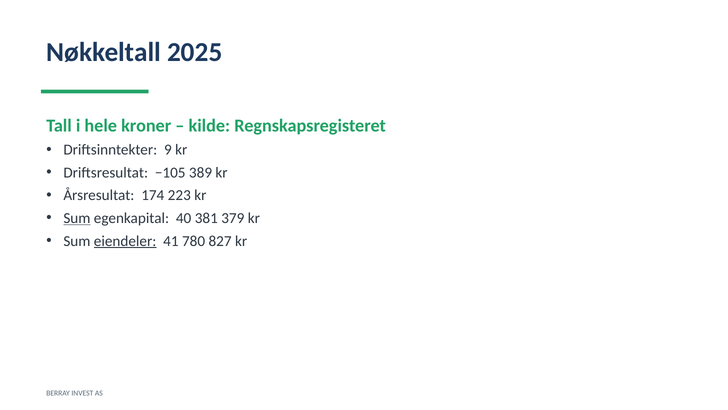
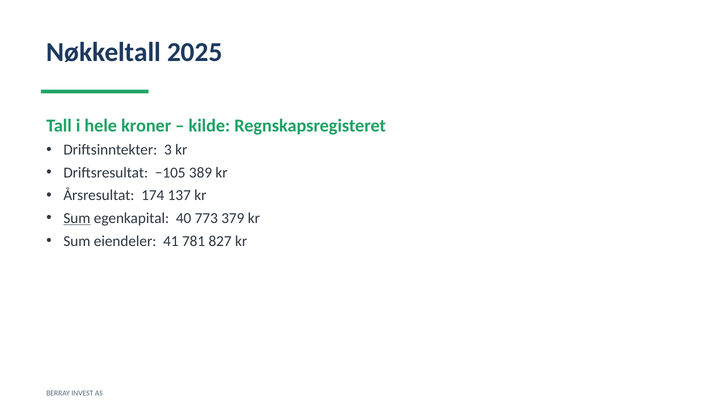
9: 9 -> 3 (168, 150)
223: 223 -> 137 (179, 195)
381: 381 -> 773 (206, 218)
eiendeler underline: present -> none (125, 241)
780: 780 -> 781 (194, 241)
